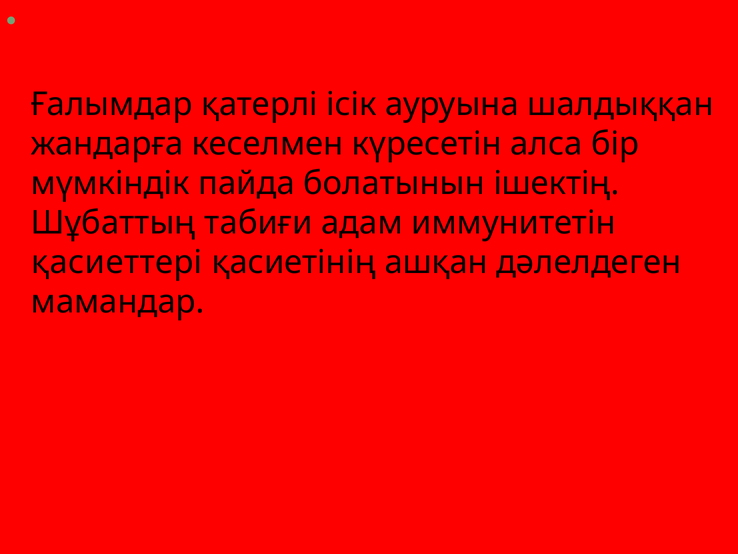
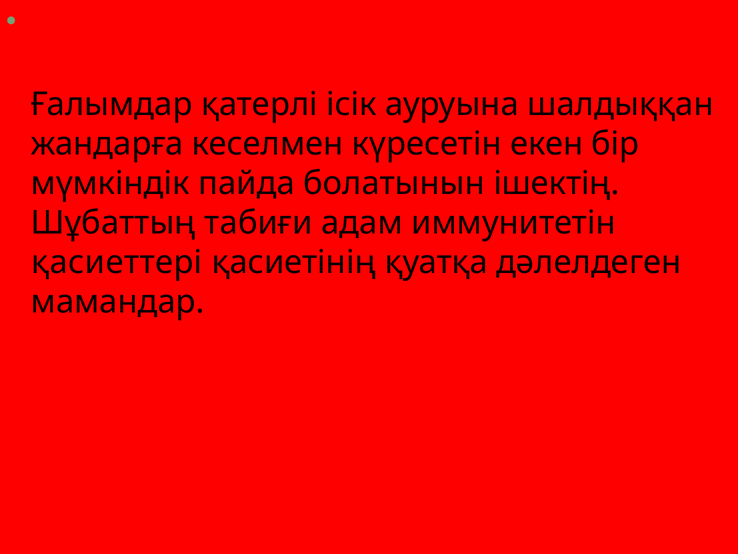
алса: алса -> екен (547, 144)
ашқан: ашқан -> қуатқа (436, 262)
